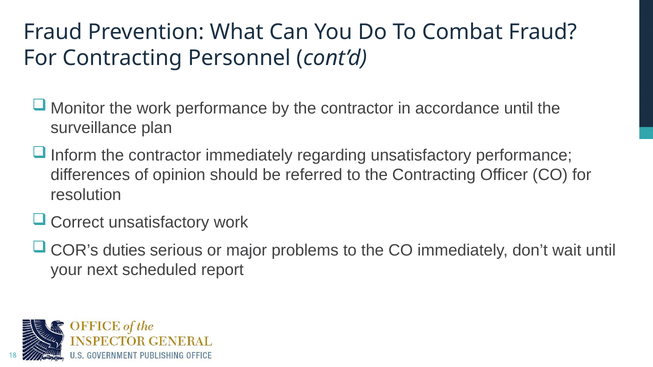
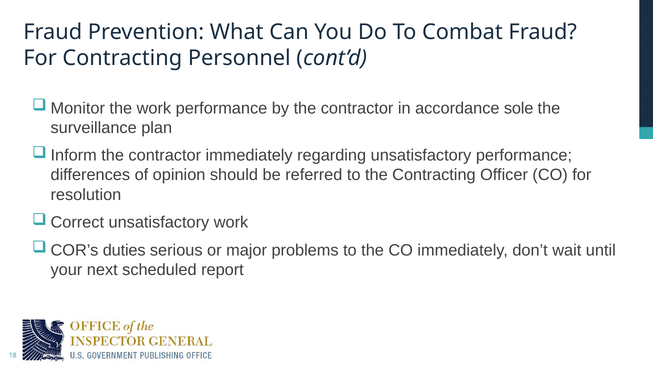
accordance until: until -> sole (519, 108)
